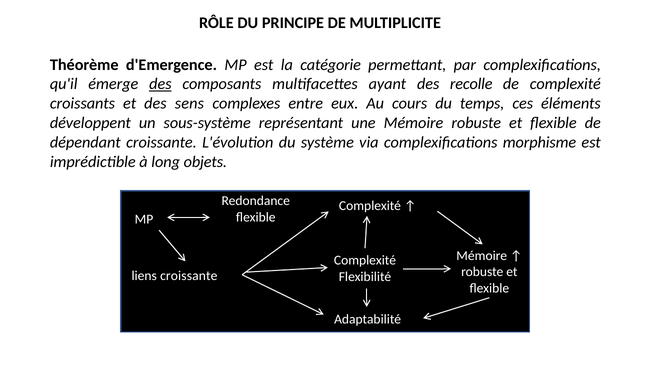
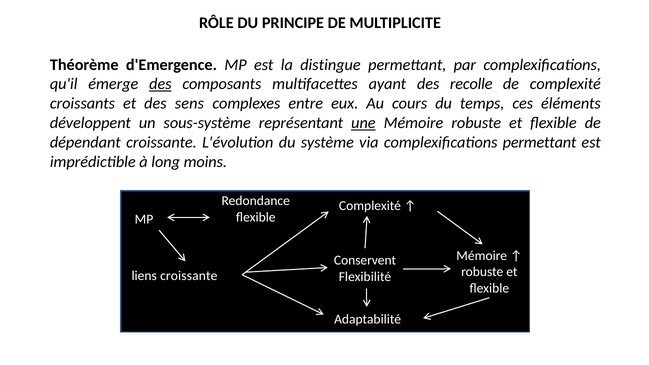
catégorie: catégorie -> distingue (330, 65)
une underline: none -> present (363, 123)
complexifications morphisme: morphisme -> permettant (540, 143)
objets: objets -> moins (205, 162)
Complexité: Complexité -> Conservent (365, 260)
